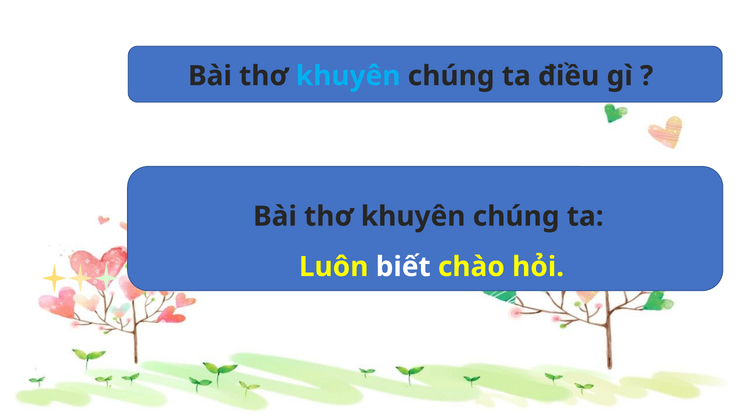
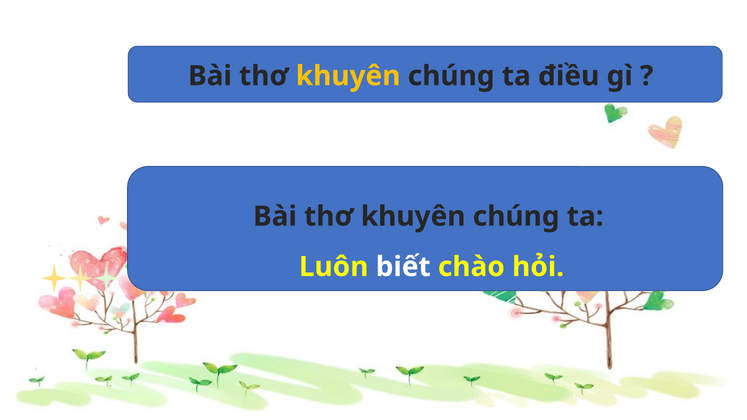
khuyên colour: light blue -> yellow (348, 76)
